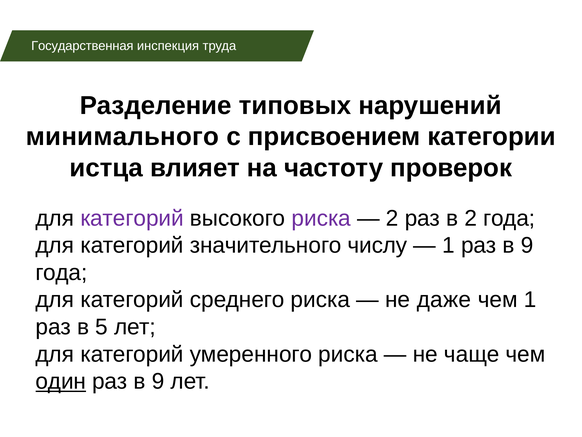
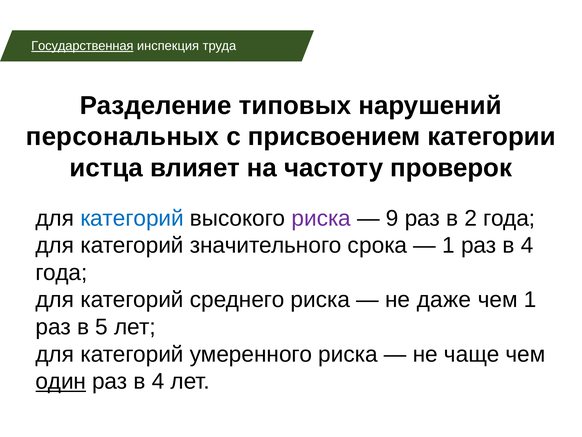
Государственная underline: none -> present (82, 46)
минимального: минимального -> персональных (122, 137)
категорий colour: purple -> blue (132, 218)
2: 2 -> 9 (392, 218)
числу: числу -> срока (377, 245)
1 раз в 9: 9 -> 4 (527, 245)
9: 9 -> 4 (158, 381)
